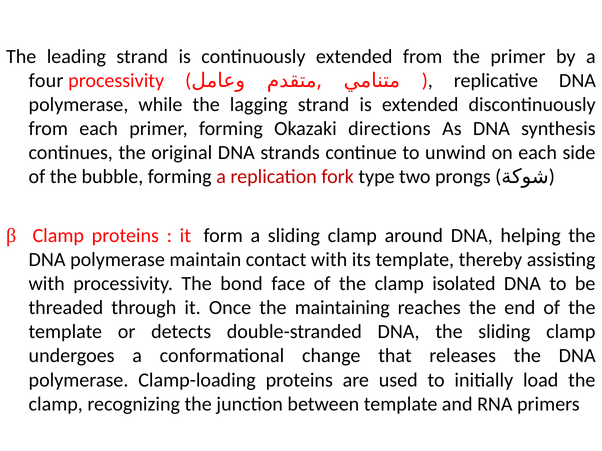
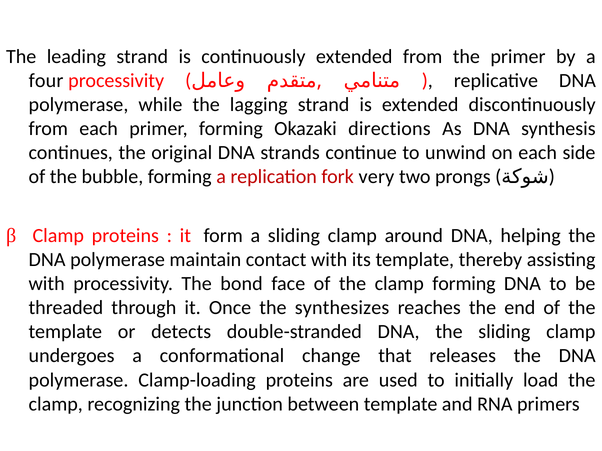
type: type -> very (376, 177)
clamp isolated: isolated -> forming (464, 284)
maintaining: maintaining -> synthesizes (342, 308)
